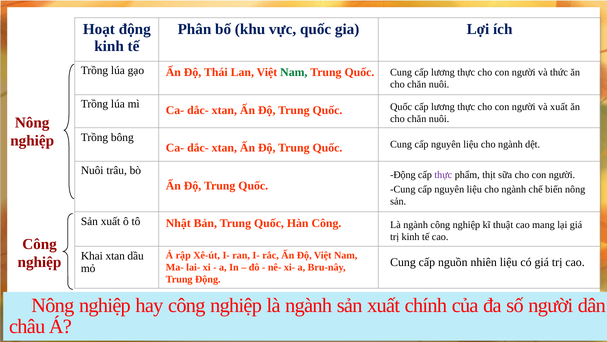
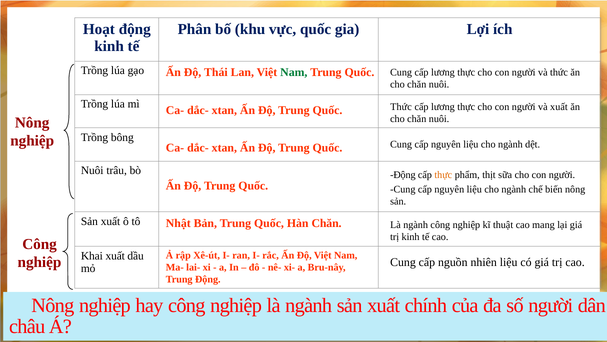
Quốc: Quốc -> Thức (401, 107)
thực colour: purple -> orange (443, 175)
Hàn Công: Công -> Chăn (327, 223)
Khai xtan: xtan -> xuất (115, 255)
